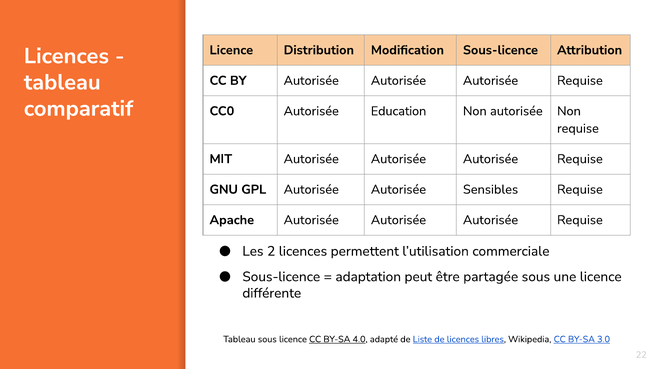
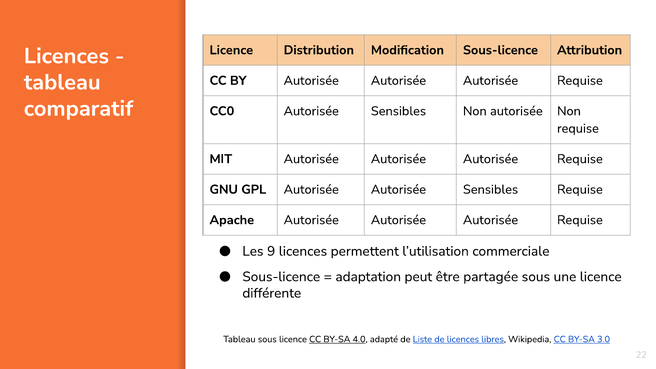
CC0 Autorisée Education: Education -> Sensibles (398, 111)
2: 2 -> 9 (271, 251)
